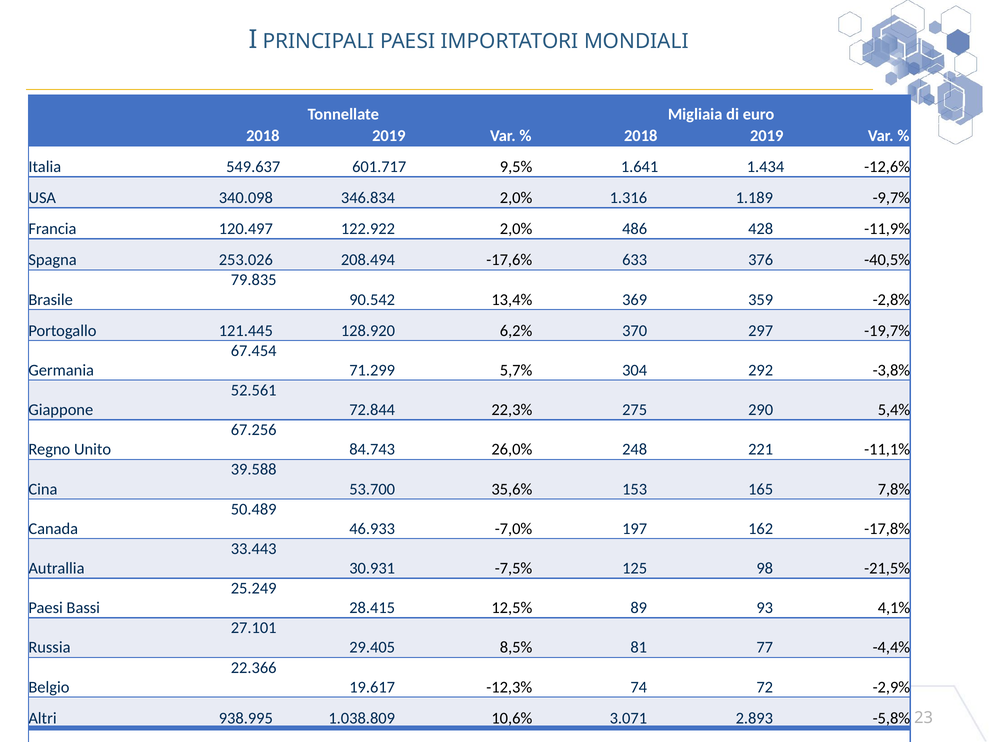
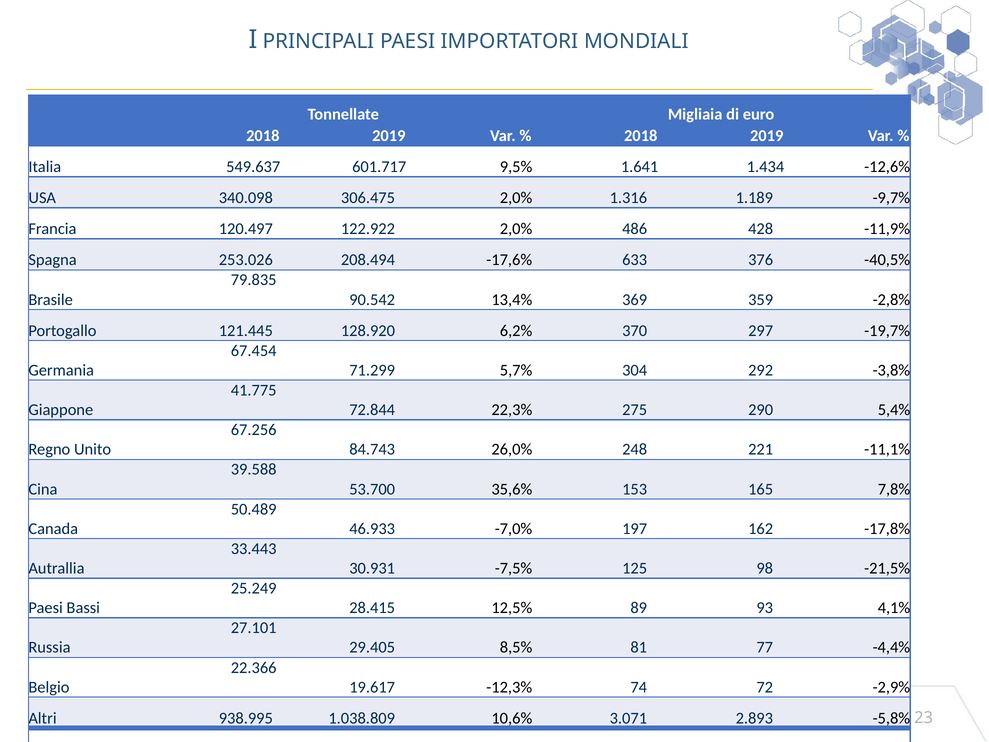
346.834: 346.834 -> 306.475 (368, 198)
52.561: 52.561 -> 41.775 (254, 390)
